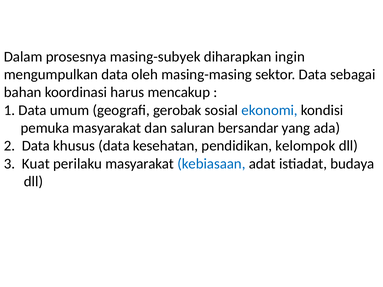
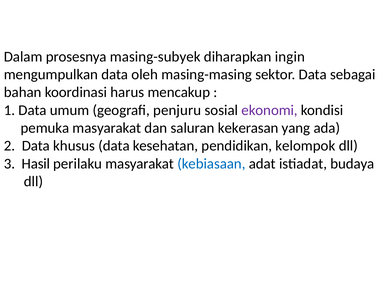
gerobak: gerobak -> penjuru (177, 110)
ekonomi colour: blue -> purple (270, 110)
bersandar: bersandar -> kekerasan (248, 128)
Kuat: Kuat -> Hasil (36, 164)
